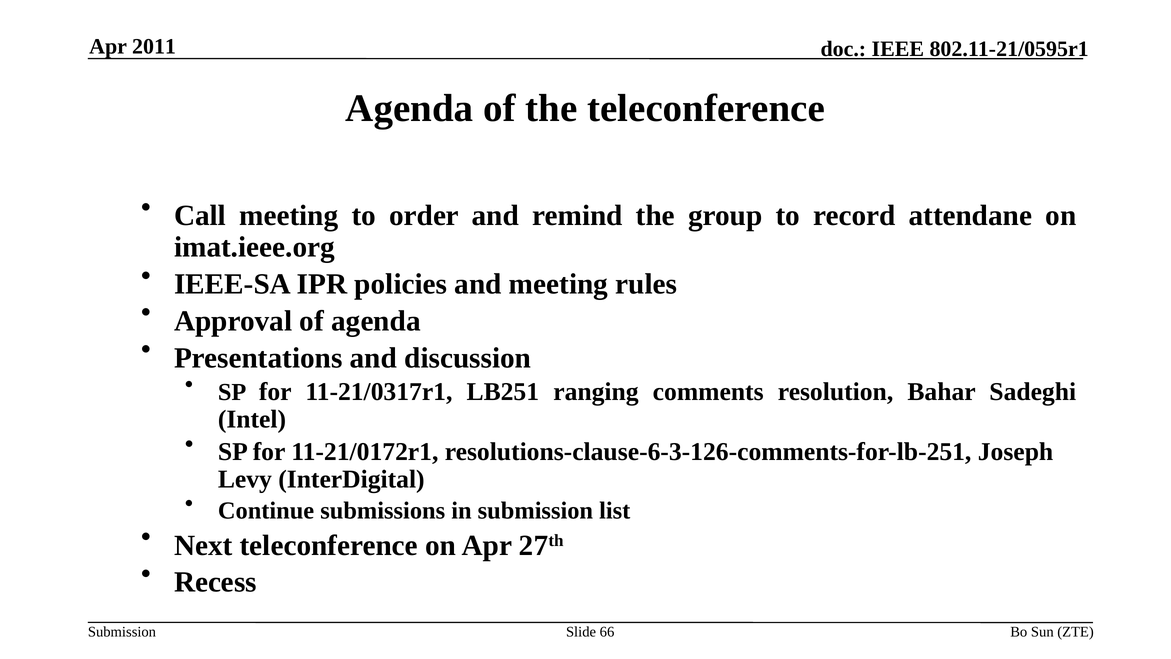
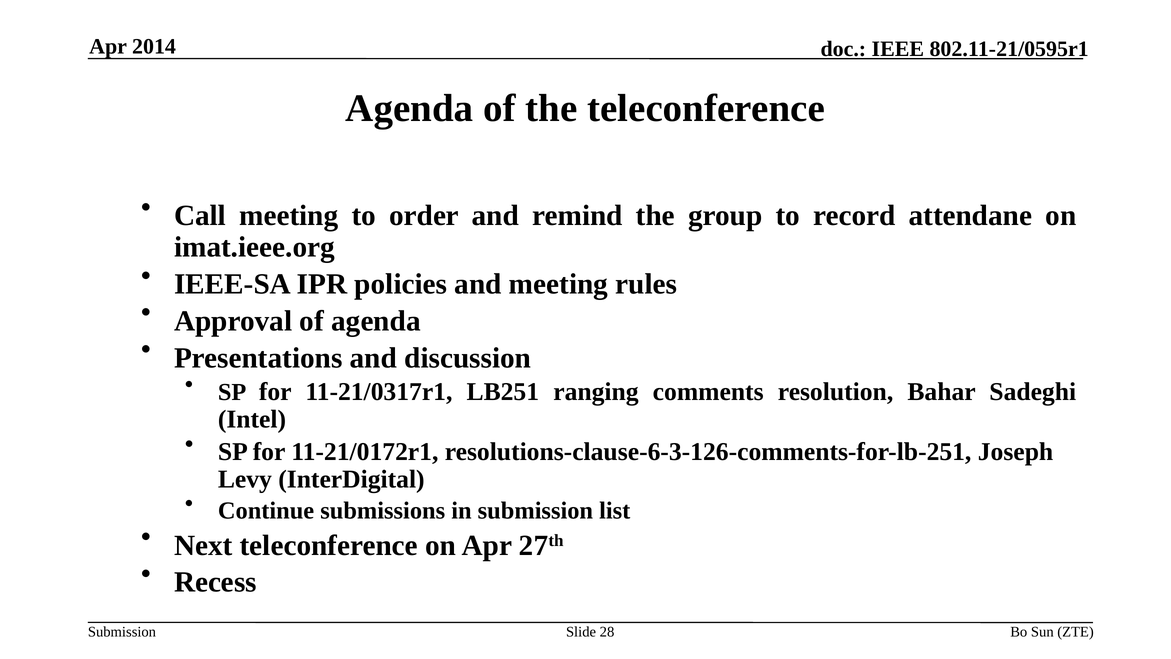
2011: 2011 -> 2014 (154, 47)
66: 66 -> 28 (607, 632)
